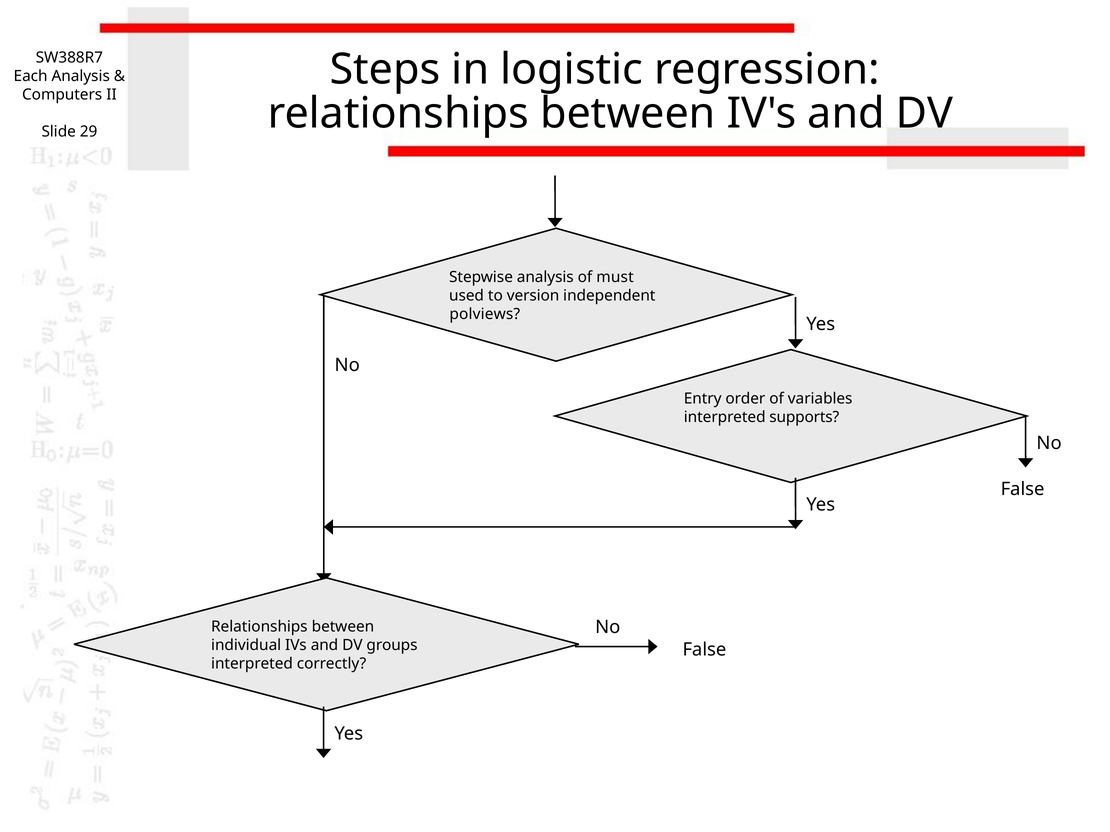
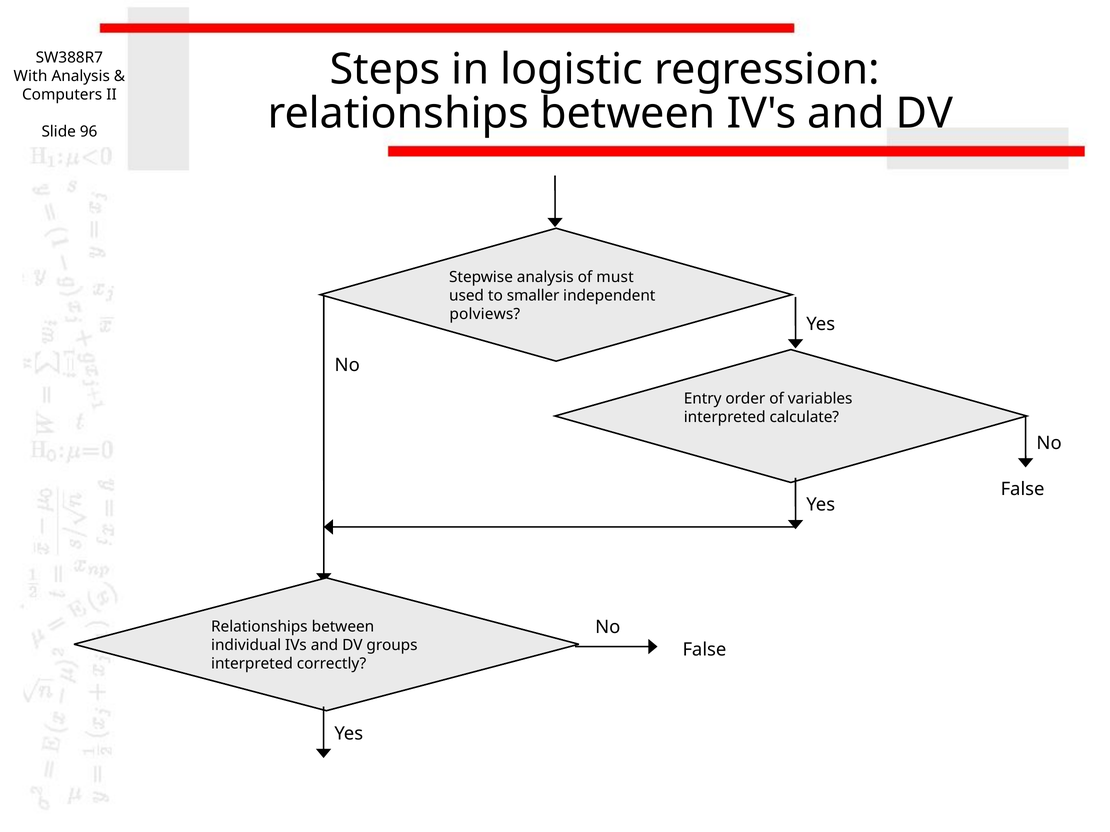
Each: Each -> With (31, 76)
29: 29 -> 96 (89, 132)
version: version -> smaller (533, 296)
supports: supports -> calculate (804, 417)
